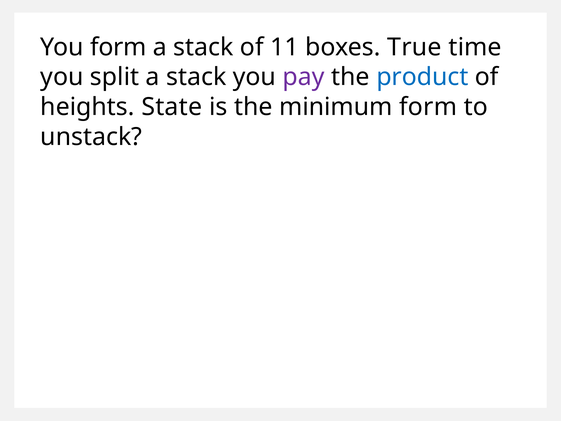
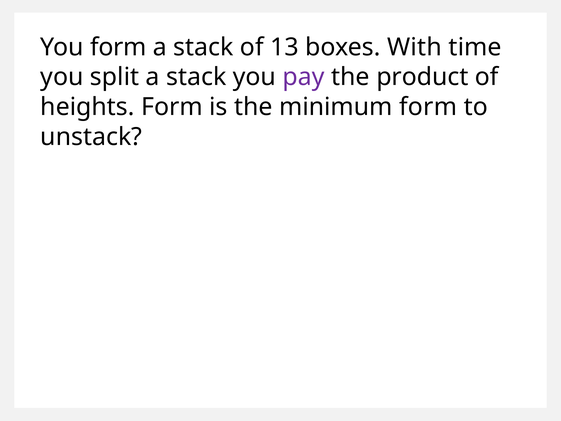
11: 11 -> 13 (284, 47)
True: True -> With (414, 47)
product colour: blue -> black (422, 77)
heights State: State -> Form (172, 107)
